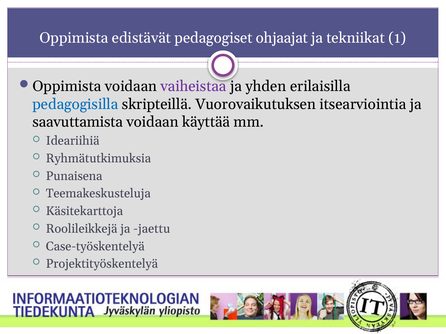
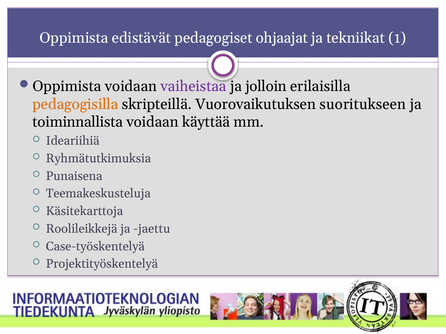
yhden: yhden -> jolloin (266, 86)
pedagogisilla colour: blue -> orange (75, 104)
itsearviointia: itsearviointia -> suoritukseen (363, 104)
saavuttamista: saavuttamista -> toiminnallista (78, 122)
